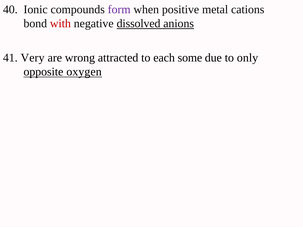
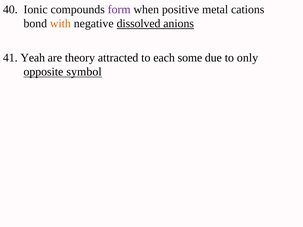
with colour: red -> orange (60, 24)
Very: Very -> Yeah (33, 58)
wrong: wrong -> theory (80, 58)
oxygen: oxygen -> symbol (84, 72)
